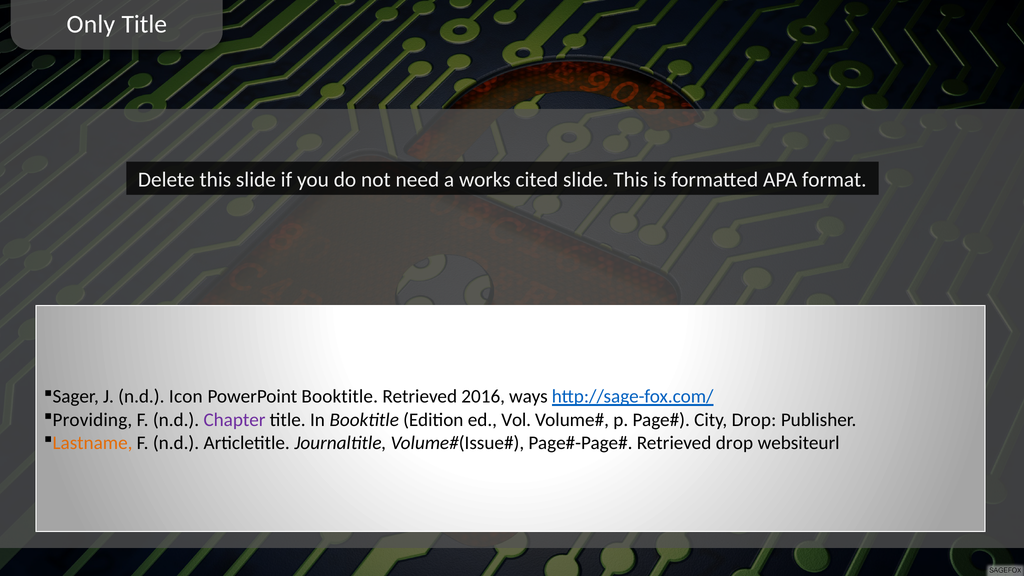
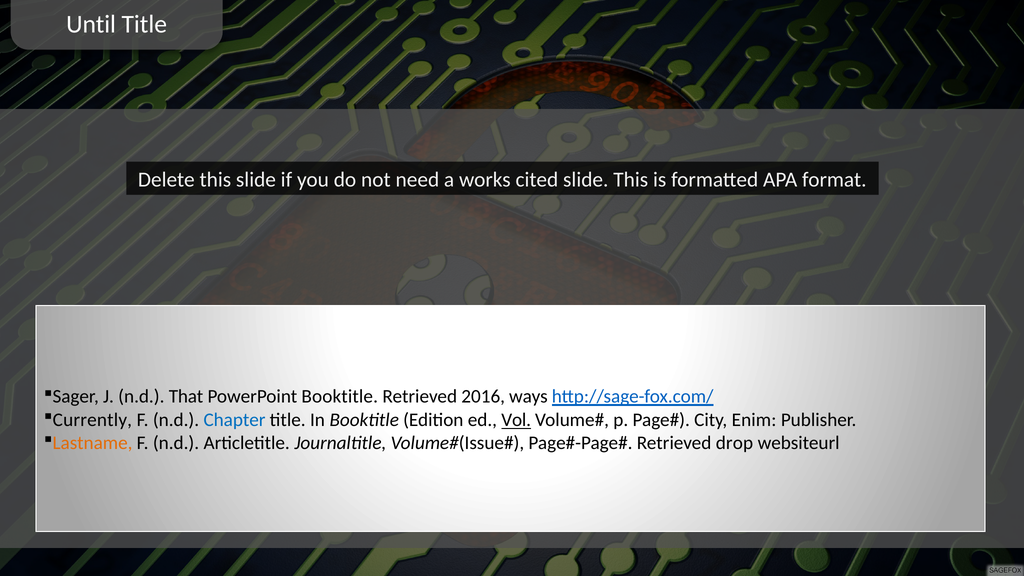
Only: Only -> Until (91, 24)
Icon: Icon -> That (186, 397)
Providing: Providing -> Currently (92, 420)
Chapter colour: purple -> blue (234, 420)
Vol underline: none -> present (516, 420)
City Drop: Drop -> Enim (754, 420)
